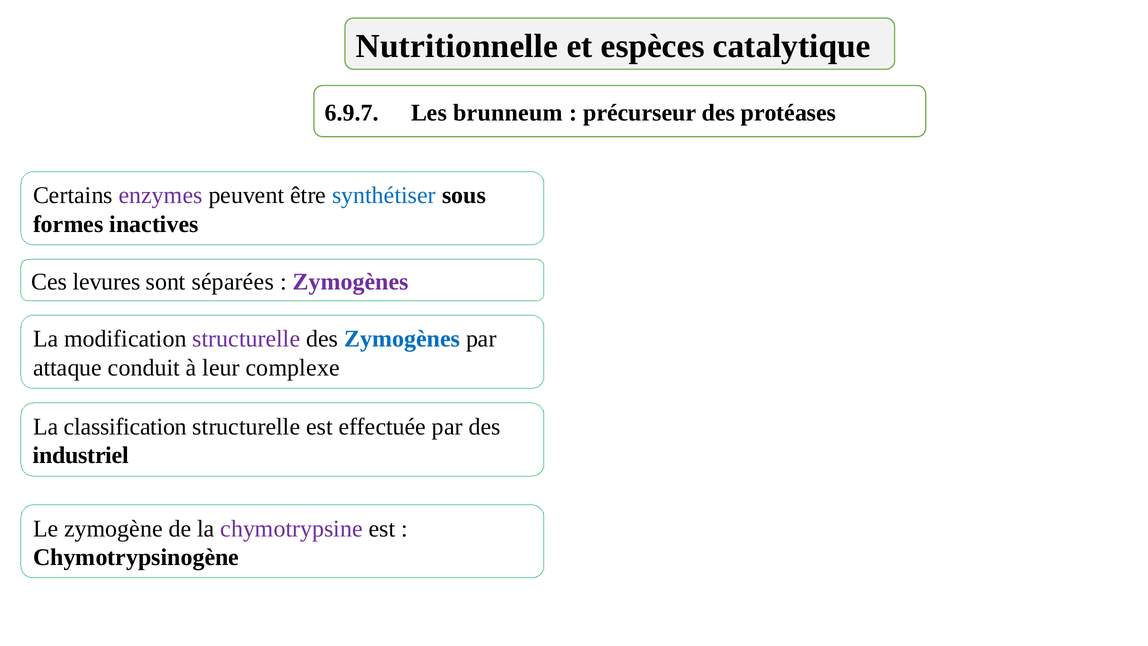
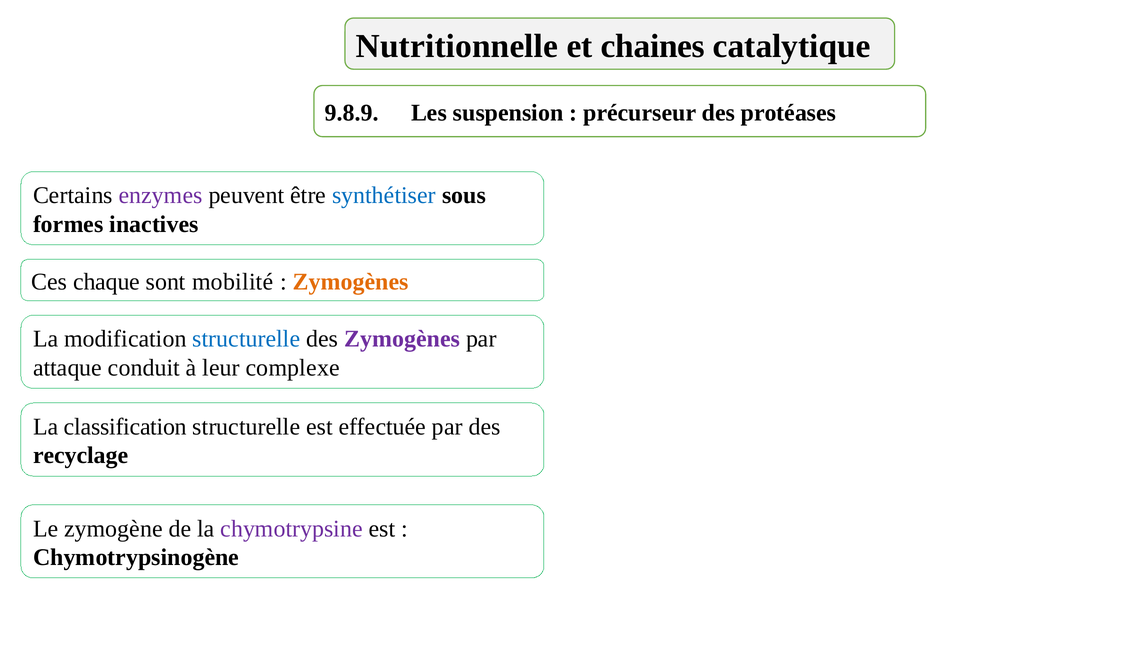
espèces: espèces -> chaines (653, 46)
6.9.7: 6.9.7 -> 9.8.9 (352, 113)
brunneum: brunneum -> suspension (508, 113)
levures: levures -> chaque (107, 282)
séparées: séparées -> mobilité (233, 282)
Zymogènes colour: purple -> orange (351, 282)
structurelle colour: purple -> blue (246, 339)
Zymogènes colour: blue -> purple (402, 339)
industriel: industriel -> recyclage (81, 455)
